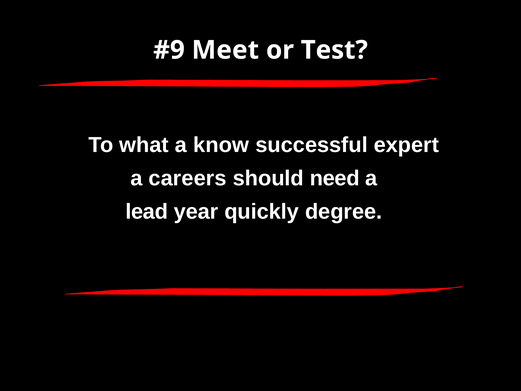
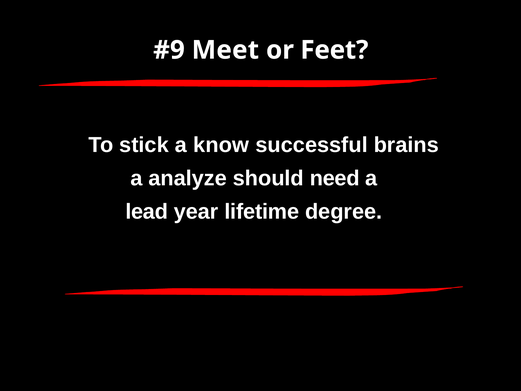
Test: Test -> Feet (334, 50)
what: what -> stick (144, 145)
expert: expert -> brains (406, 145)
careers: careers -> analyze (188, 178)
quickly: quickly -> lifetime (262, 211)
